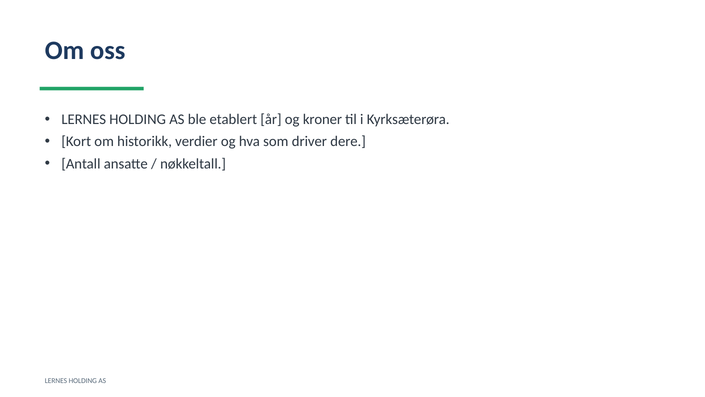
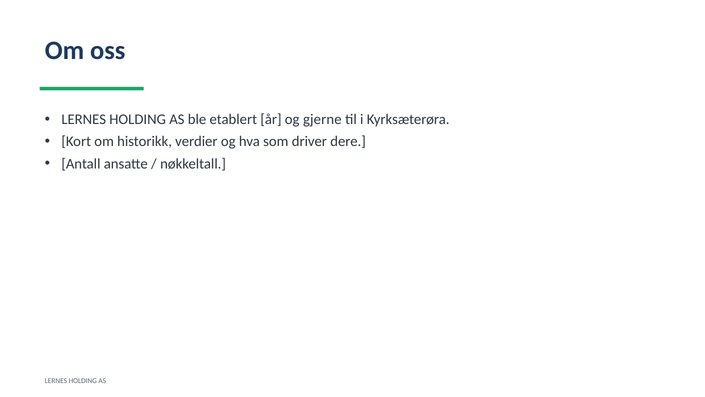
kroner: kroner -> gjerne (322, 119)
